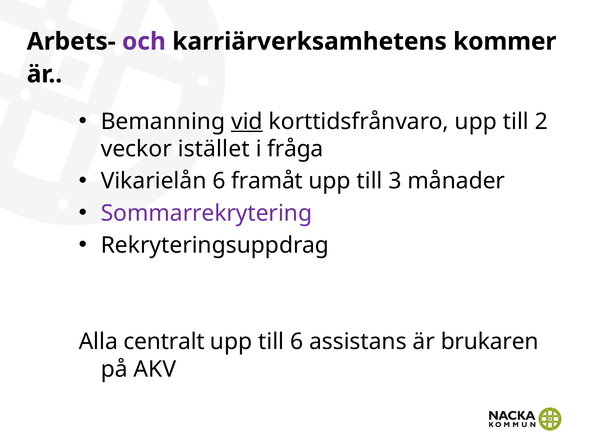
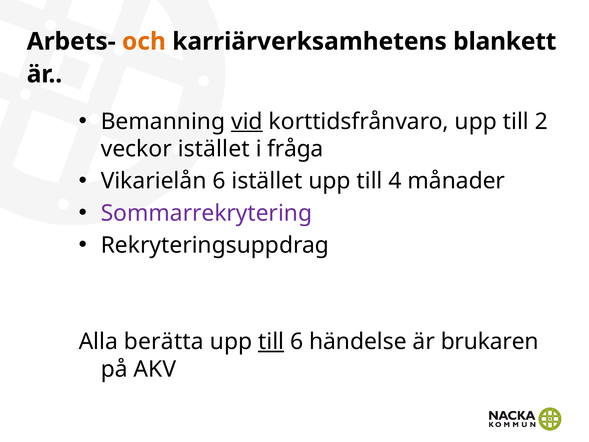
och colour: purple -> orange (144, 41)
kommer: kommer -> blankett (505, 41)
6 framåt: framåt -> istället (267, 181)
3: 3 -> 4 (395, 181)
centralt: centralt -> berätta (164, 341)
till underline: none -> present (271, 341)
assistans: assistans -> händelse (358, 341)
